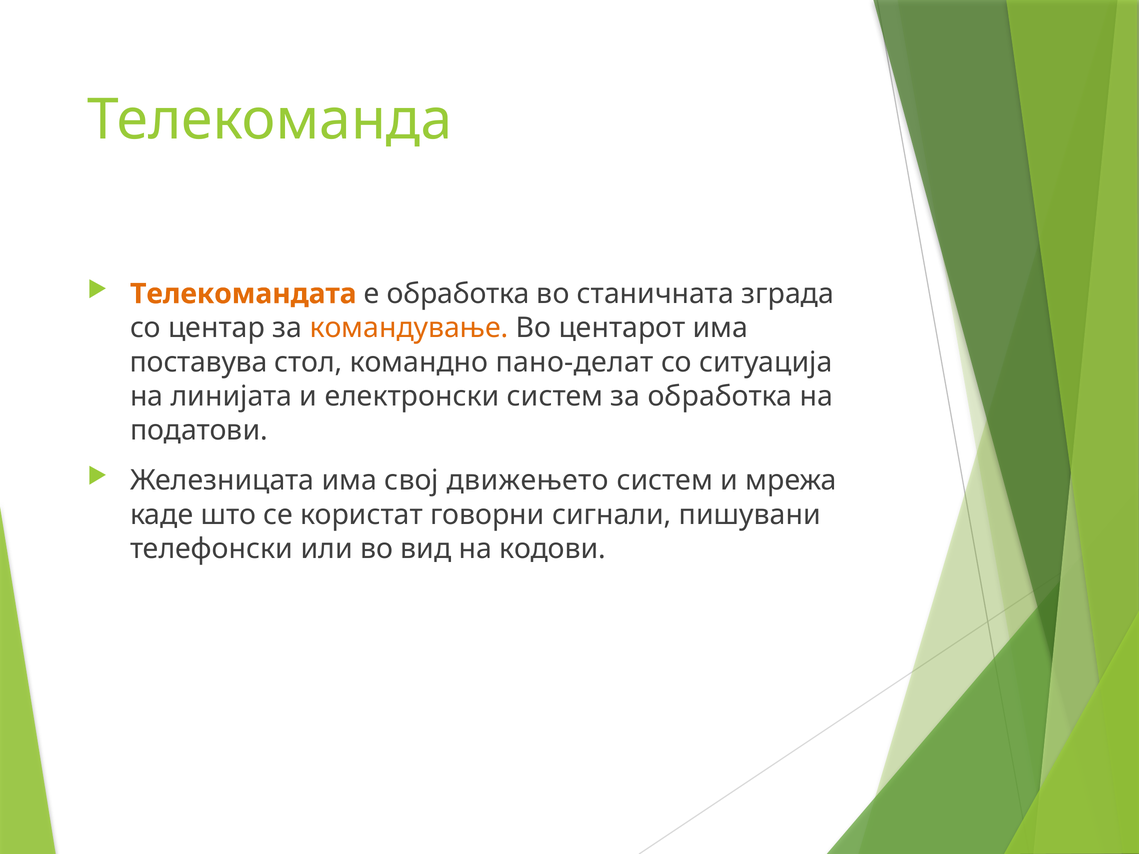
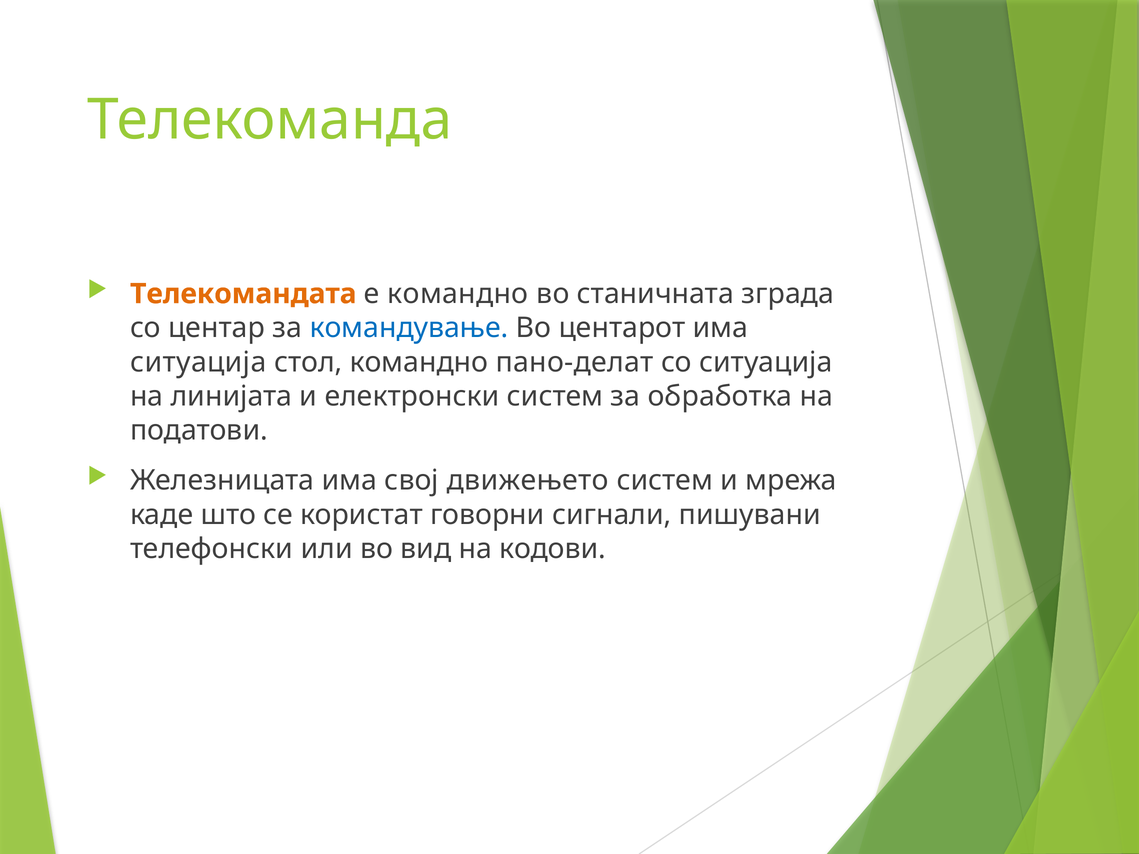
е обработка: обработка -> командно (458, 294)
командување colour: orange -> blue (409, 328)
поставува: поставува -> ситуација (198, 362)
